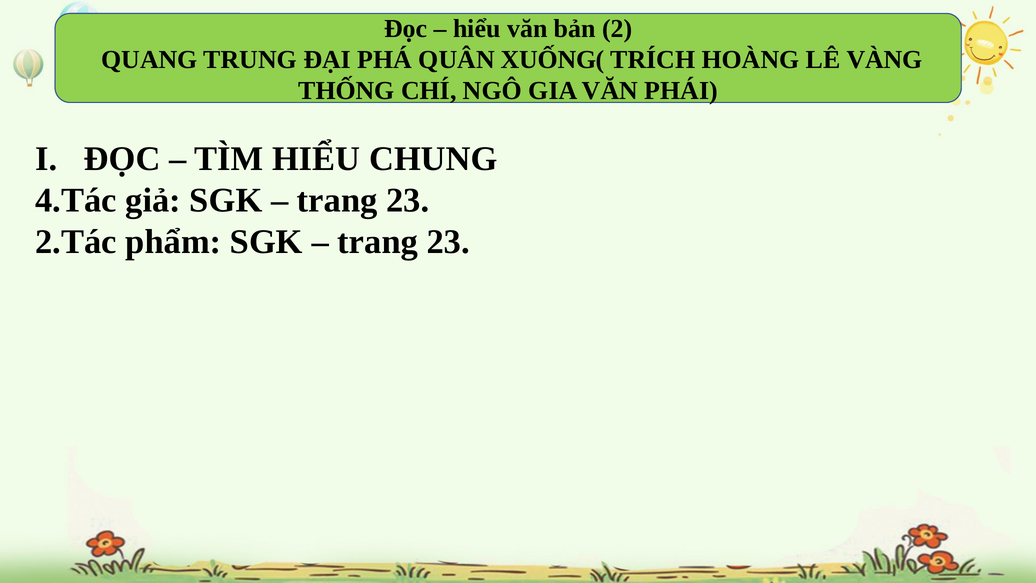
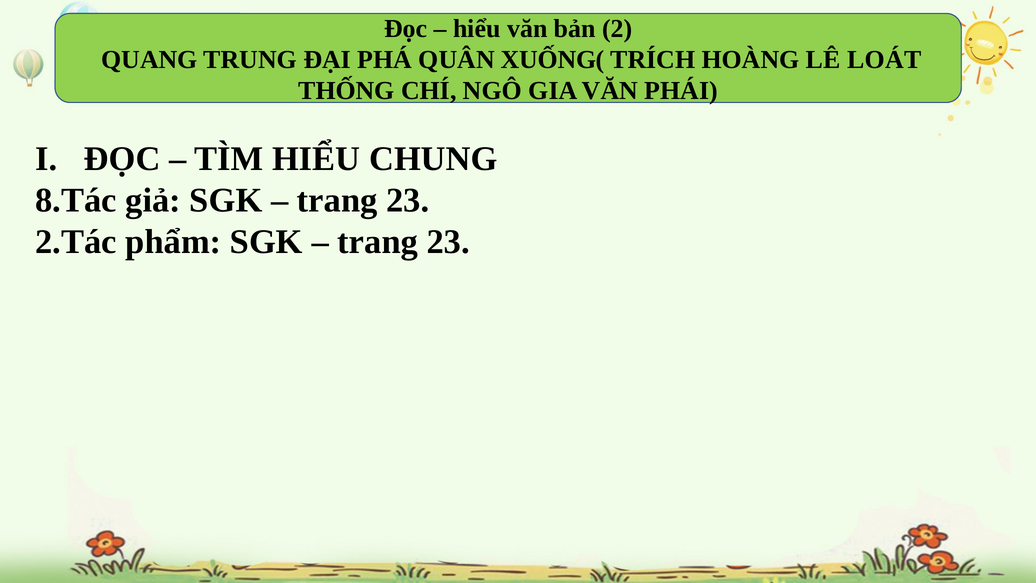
VÀNG: VÀNG -> LOÁT (884, 60)
4.Tác: 4.Tác -> 8.Tác (76, 200)
